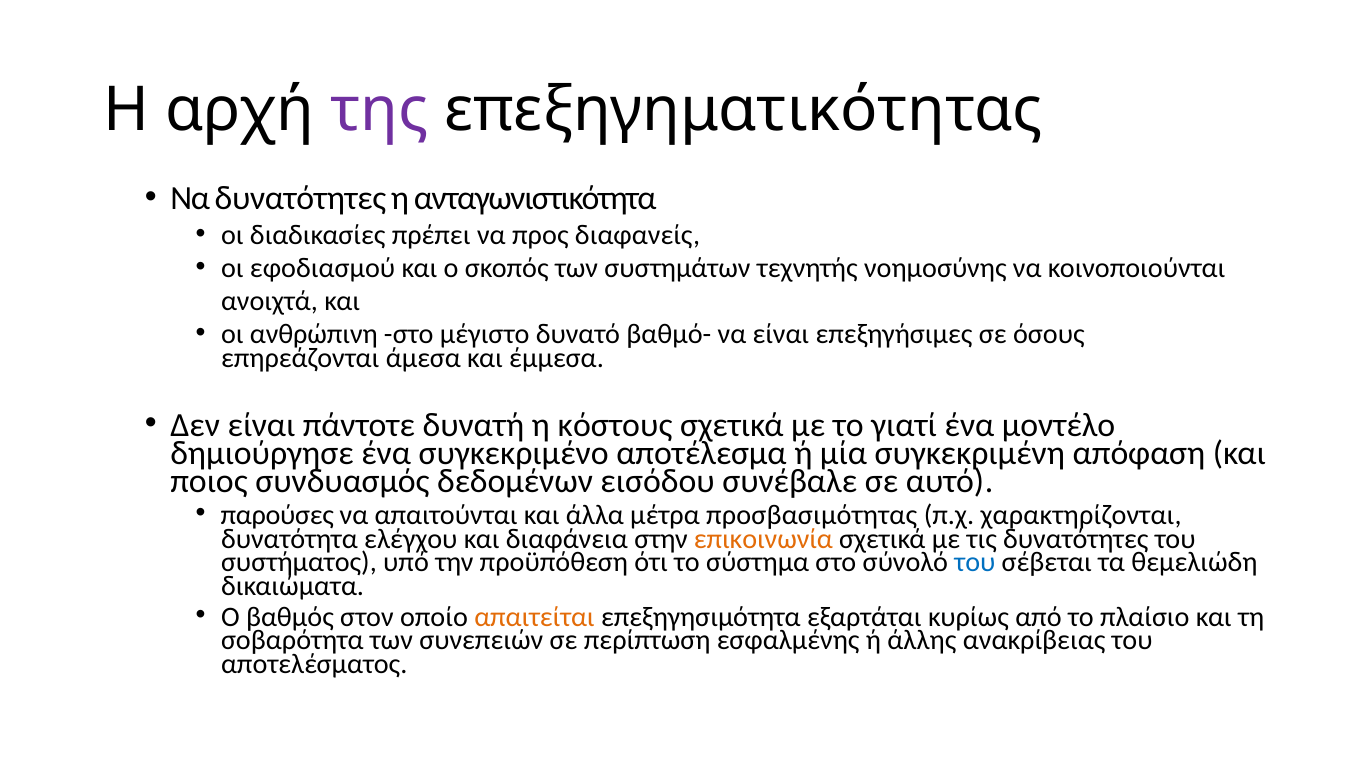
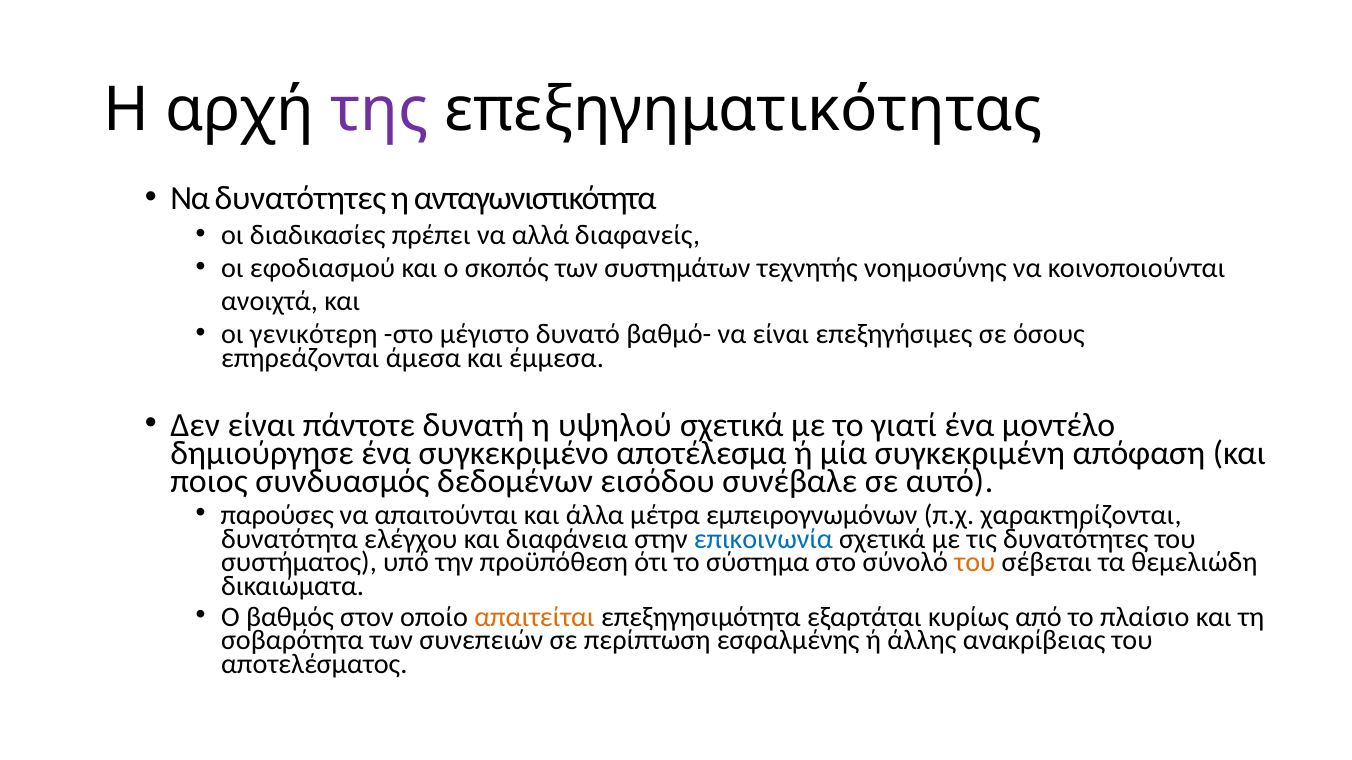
προς: προς -> αλλά (540, 235)
ανθρώπινη: ανθρώπινη -> γενικότερη (314, 335)
κόστους: κόστους -> υψηλού (615, 425)
προσβασιμότητας: προσβασιμότητας -> εμπειρογνωμόνων (812, 515)
επικοινωνία colour: orange -> blue (763, 539)
του colour: blue -> orange (975, 563)
